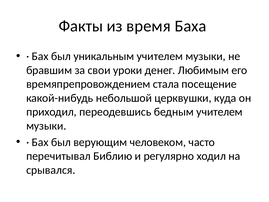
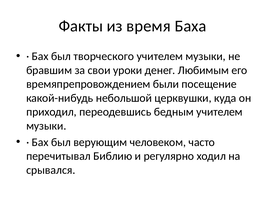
уникальным: уникальным -> творческого (104, 56)
стала: стала -> были (166, 84)
